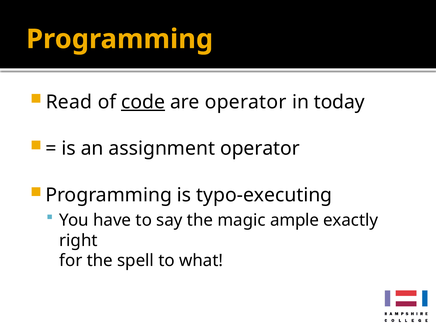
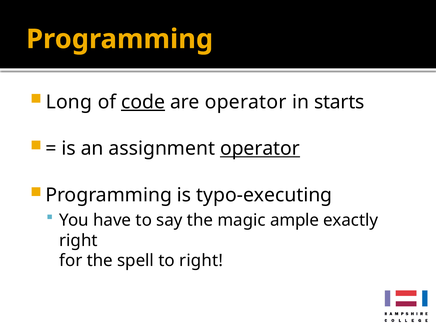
Read: Read -> Long (69, 102)
today: today -> starts (339, 102)
operator underline: none -> present (260, 149)
to what: what -> right (201, 261)
